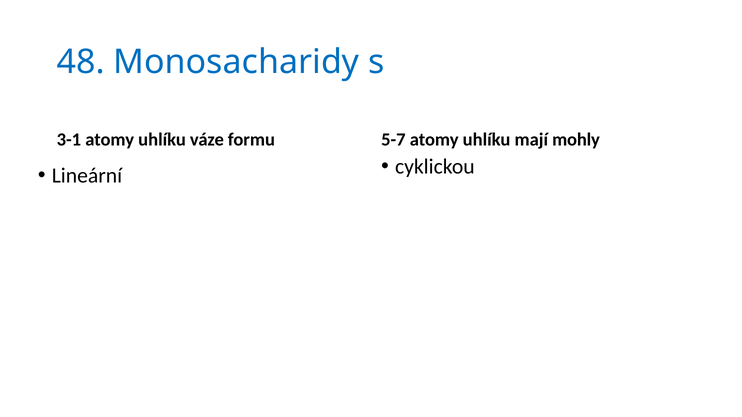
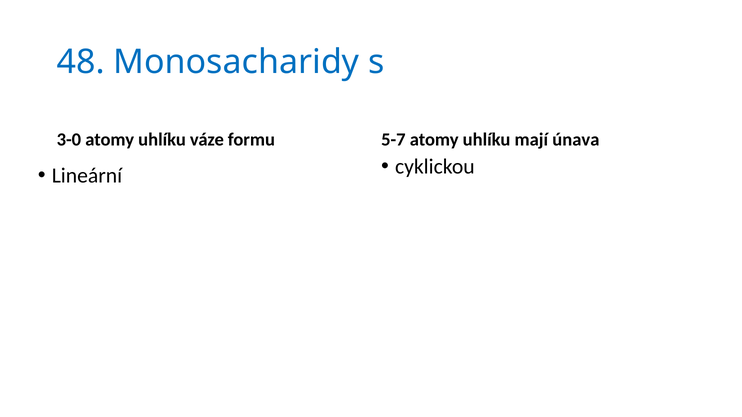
3-1: 3-1 -> 3-0 (69, 140)
mohly: mohly -> únava (576, 140)
